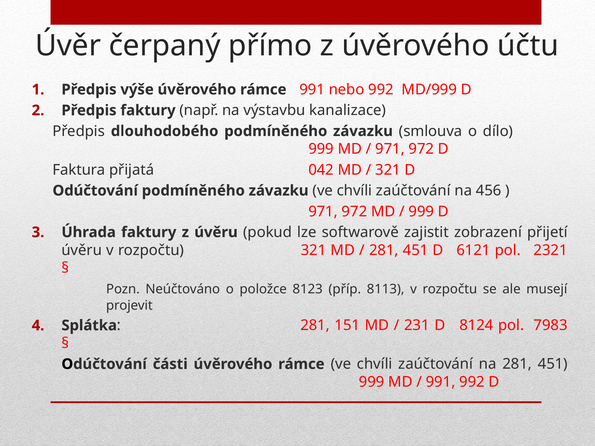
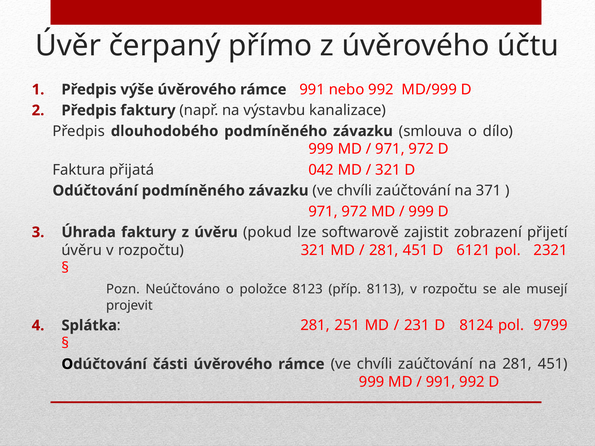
456: 456 -> 371 (489, 191)
151: 151 -> 251 (347, 326)
7983: 7983 -> 9799 (551, 326)
